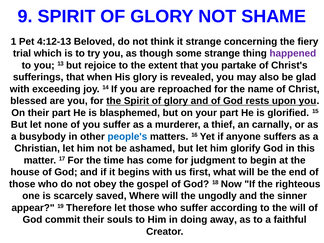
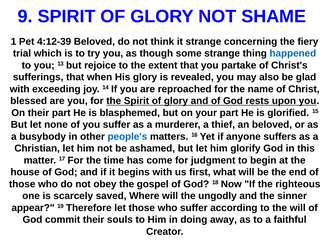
4:12-13: 4:12-13 -> 4:12-39 (54, 42)
happened colour: purple -> blue (293, 53)
an carnally: carnally -> beloved (272, 125)
